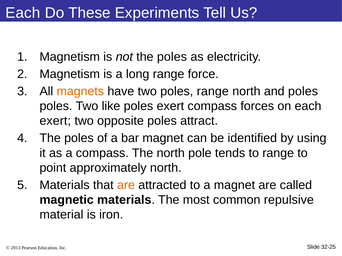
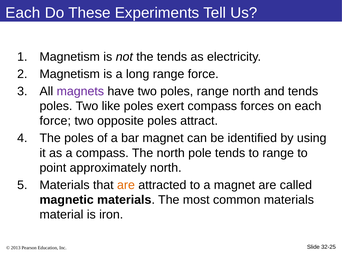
not the poles: poles -> tends (172, 57)
magnets colour: orange -> purple (80, 92)
and poles: poles -> tends (303, 92)
exert: exert -> force (55, 121)
common repulsive: repulsive -> materials (289, 200)
